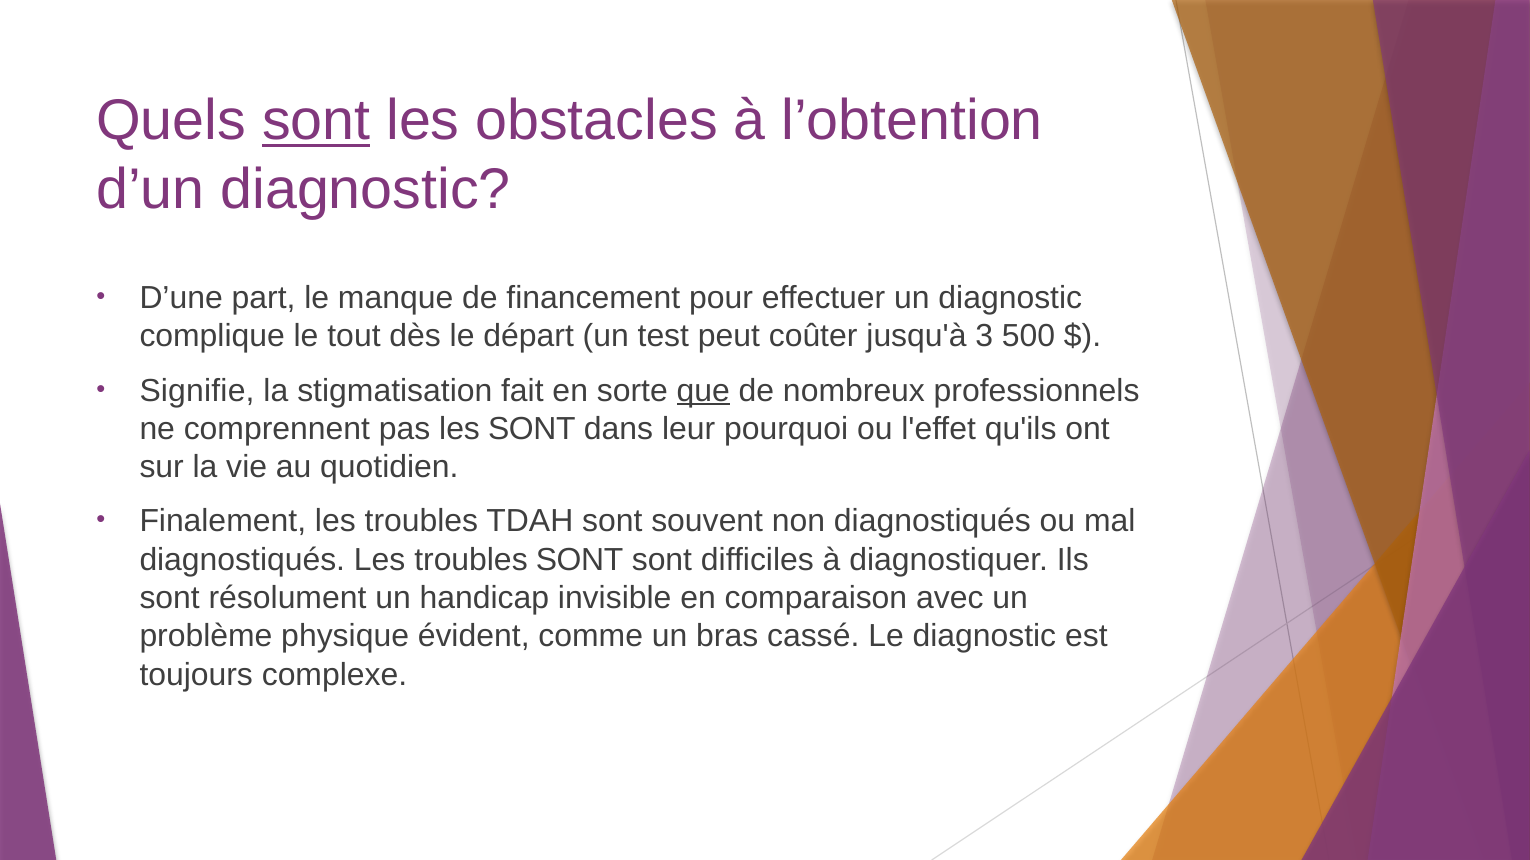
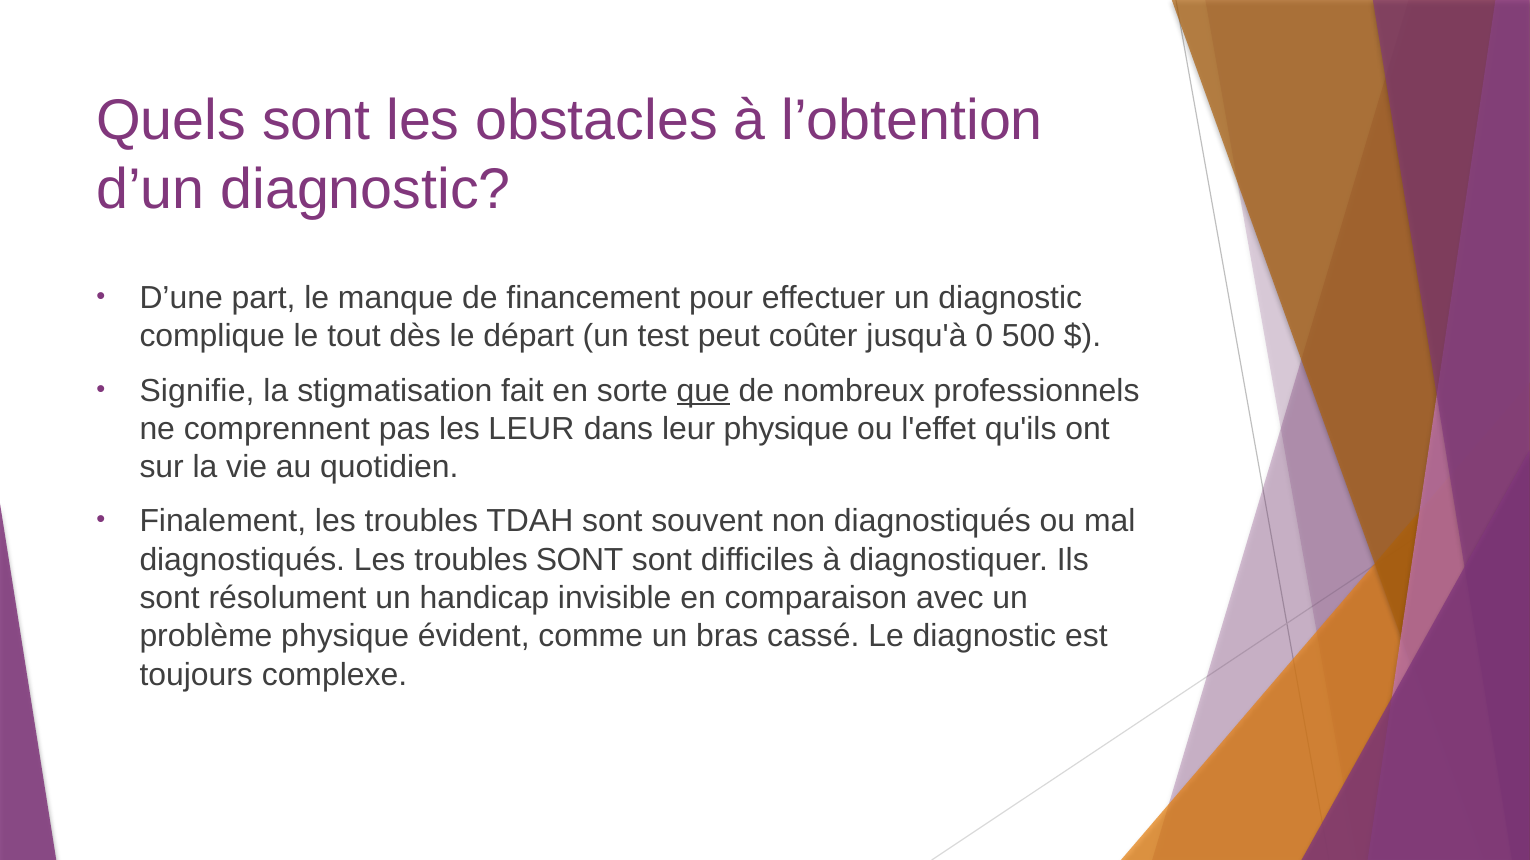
sont underline: present -> none (316, 121)
3: 3 -> 0 (984, 337)
les SONT: SONT -> LEUR (531, 429)
leur pourquoi: pourquoi -> physique (786, 429)
